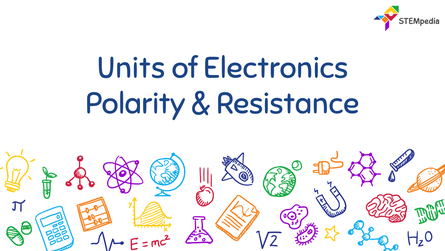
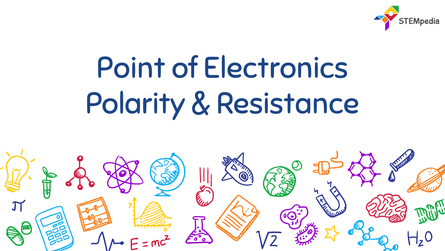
Units: Units -> Point (131, 68)
